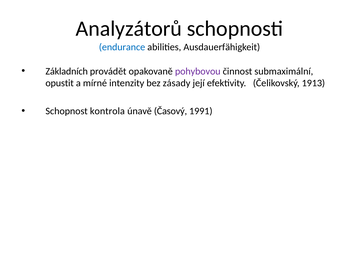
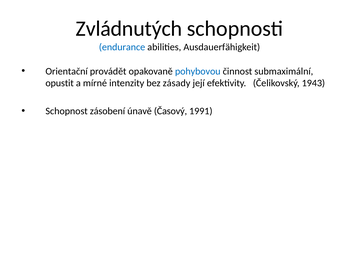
Analyzátorů: Analyzátorů -> Zvládnutých (129, 29)
Základních: Základních -> Orientační (67, 71)
pohybovou colour: purple -> blue (198, 71)
1913: 1913 -> 1943 (313, 83)
kontrola: kontrola -> zásobení (107, 111)
